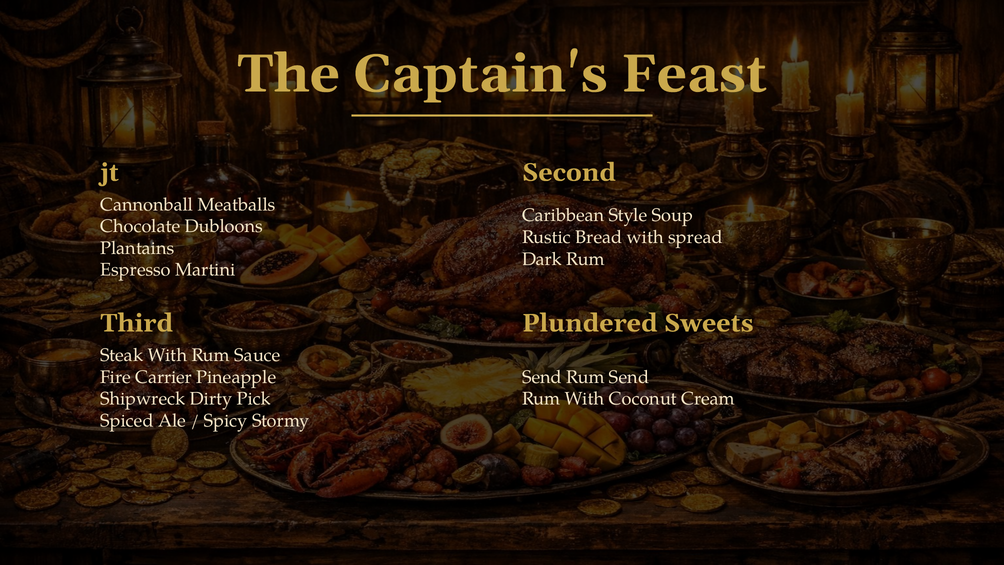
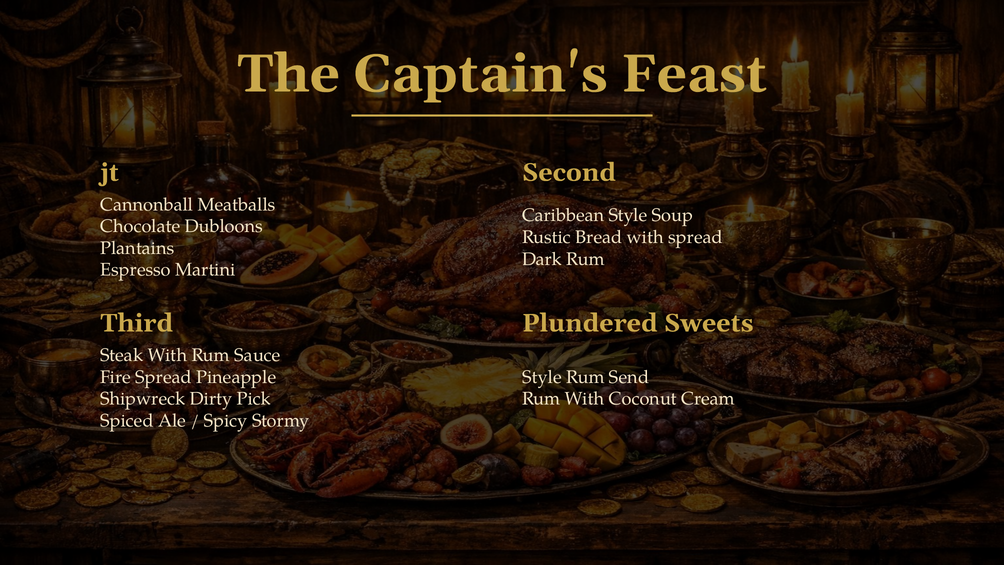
Fire Carrier: Carrier -> Spread (164, 377)
Send: Send -> Style (542, 377)
